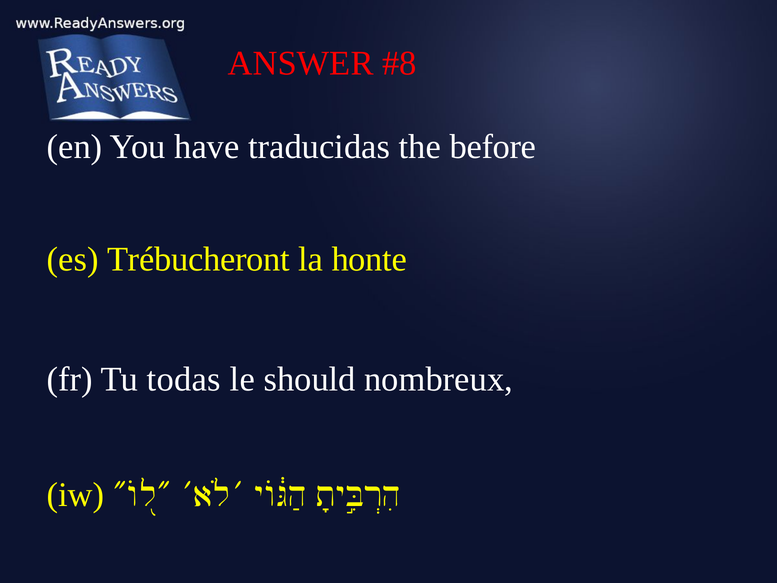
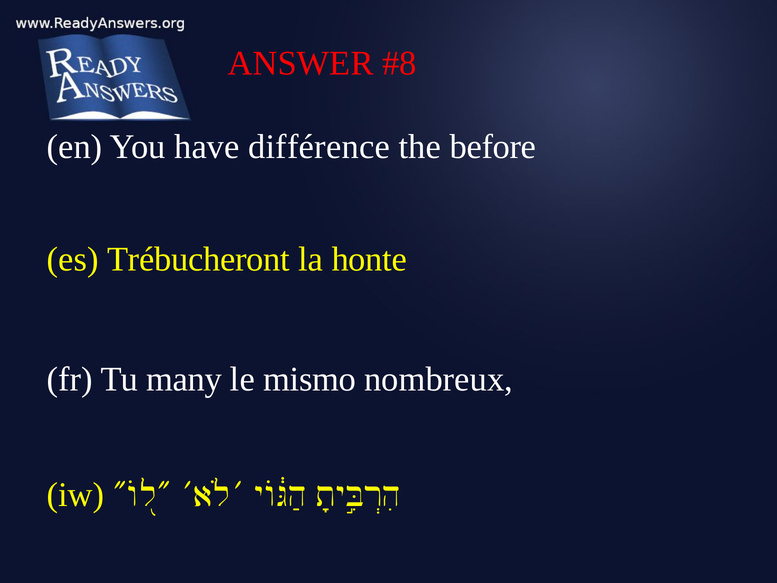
traducidas: traducidas -> différence (319, 147)
todas: todas -> many (184, 379)
should: should -> mismo (310, 379)
